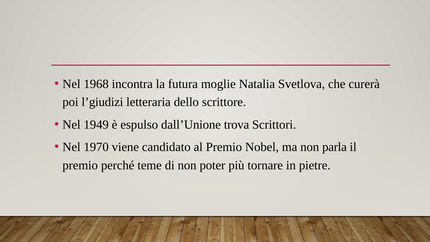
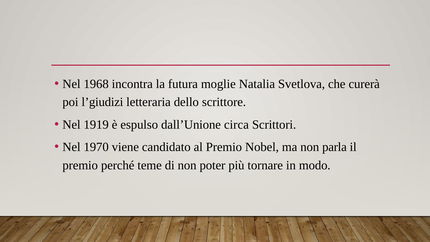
1949: 1949 -> 1919 (96, 125)
trova: trova -> circa (236, 125)
pietre: pietre -> modo (315, 165)
